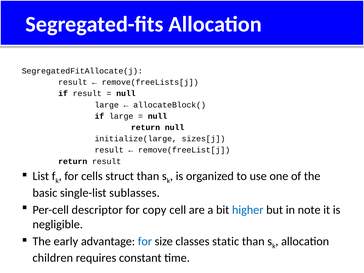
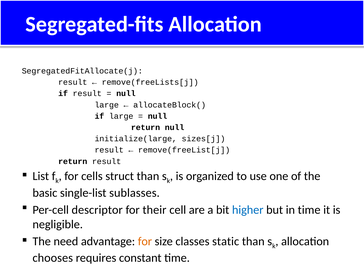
copy: copy -> their (154, 210)
in note: note -> time (309, 210)
early: early -> need (66, 241)
for colour: blue -> orange (145, 241)
children: children -> chooses (53, 258)
